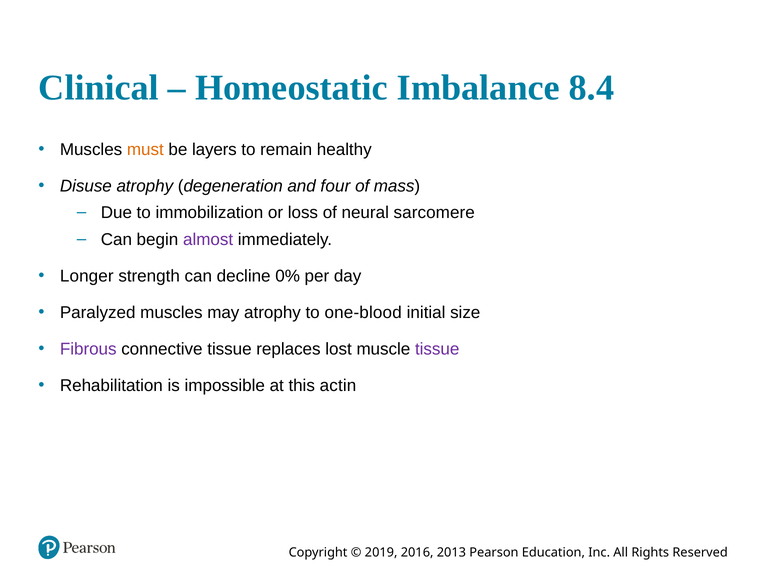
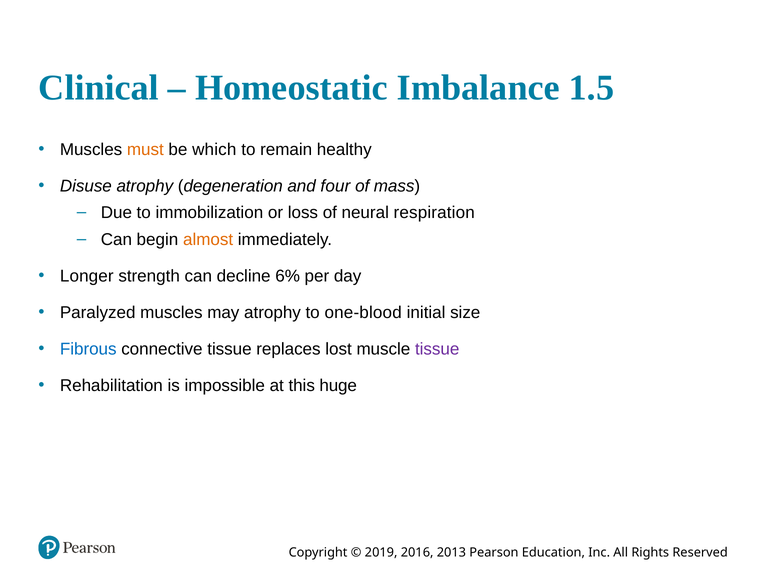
8.4: 8.4 -> 1.5 (592, 88)
layers: layers -> which (214, 149)
sarcomere: sarcomere -> respiration (434, 213)
almost colour: purple -> orange (208, 240)
0%: 0% -> 6% (288, 276)
Fibrous colour: purple -> blue (88, 349)
actin: actin -> huge (338, 386)
